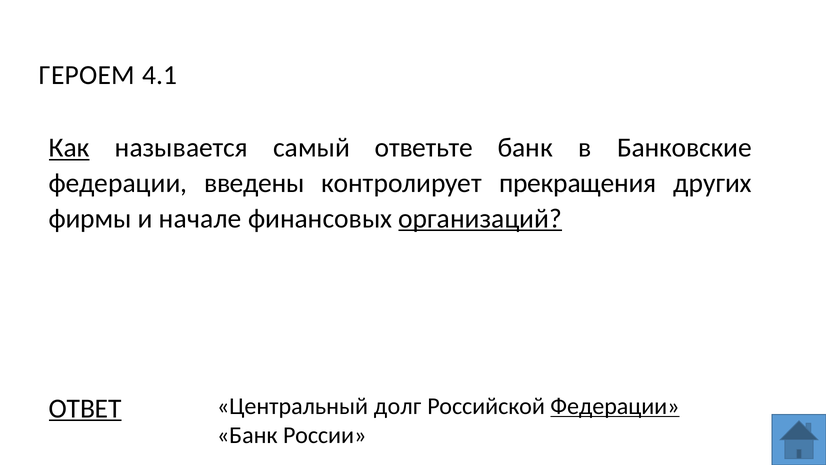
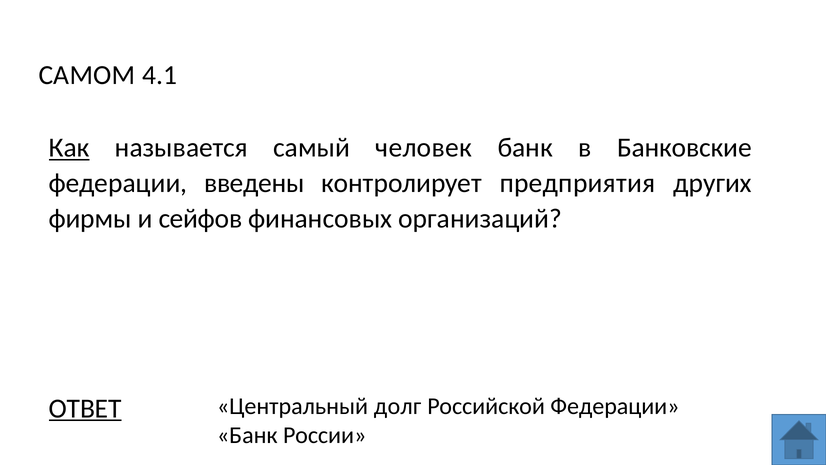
ГЕРОЕМ: ГЕРОЕМ -> САМОМ (87, 75)
ответьте: ответьте -> человек (424, 148)
прекращения: прекращения -> предприятия (577, 183)
начале: начале -> сейфов (200, 218)
организаций underline: present -> none (480, 218)
Федерации underline: present -> none (615, 406)
